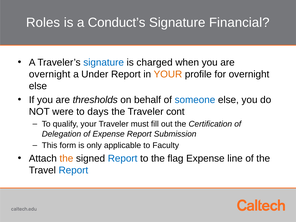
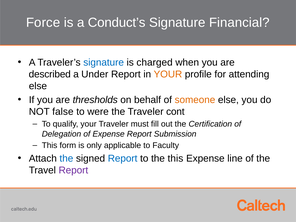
Roles: Roles -> Force (43, 23)
overnight: overnight -> described (50, 74)
for overnight: overnight -> attending (249, 74)
someone colour: blue -> orange (195, 100)
were: were -> false (63, 112)
days: days -> were (98, 112)
the colour: orange -> blue (66, 158)
the flag: flag -> this (175, 158)
Report colour: blue -> purple (73, 170)
